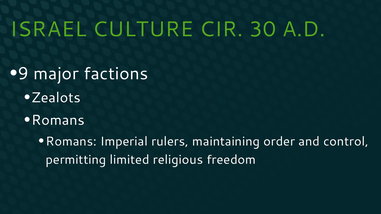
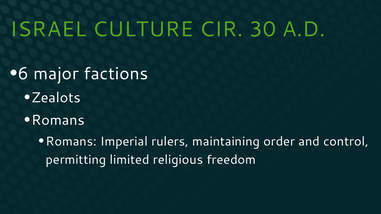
9: 9 -> 6 (23, 74)
